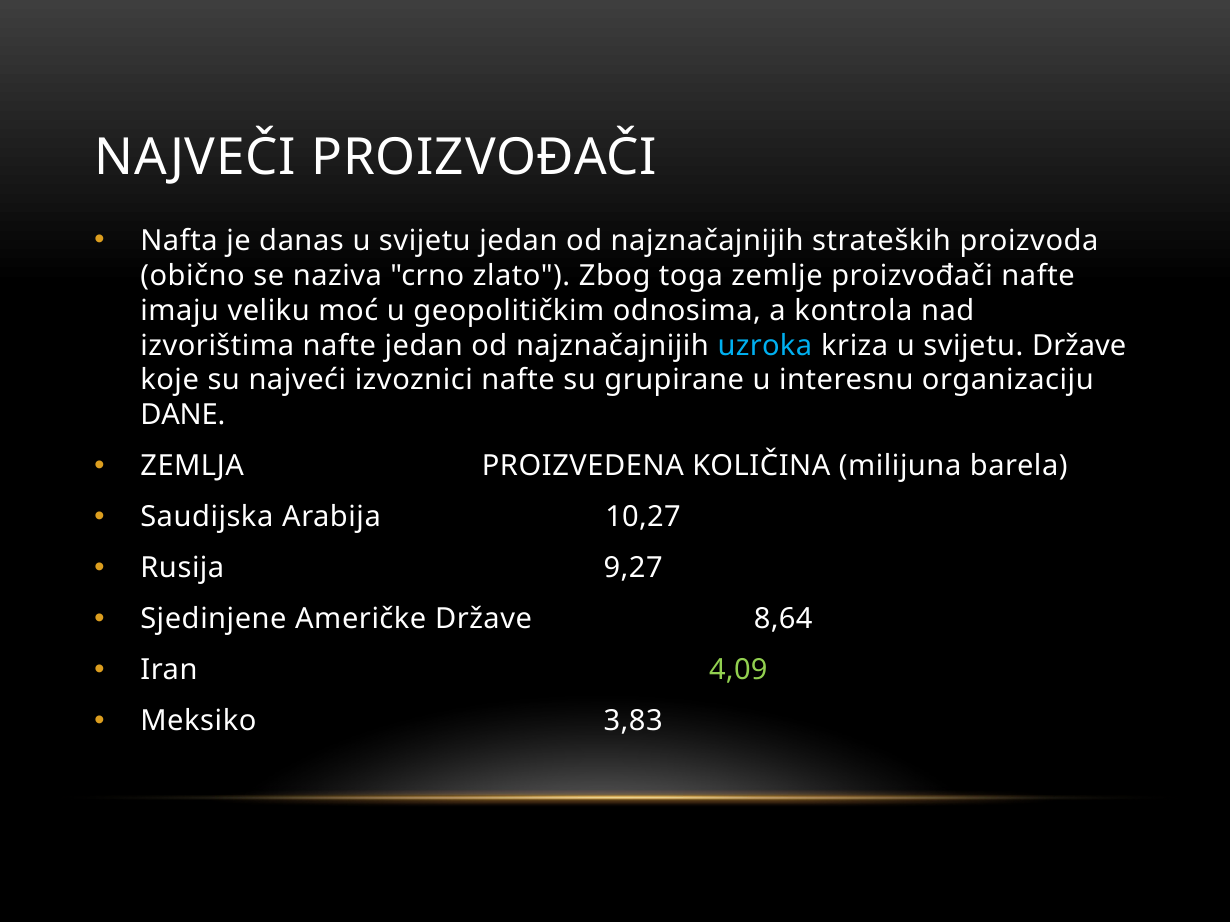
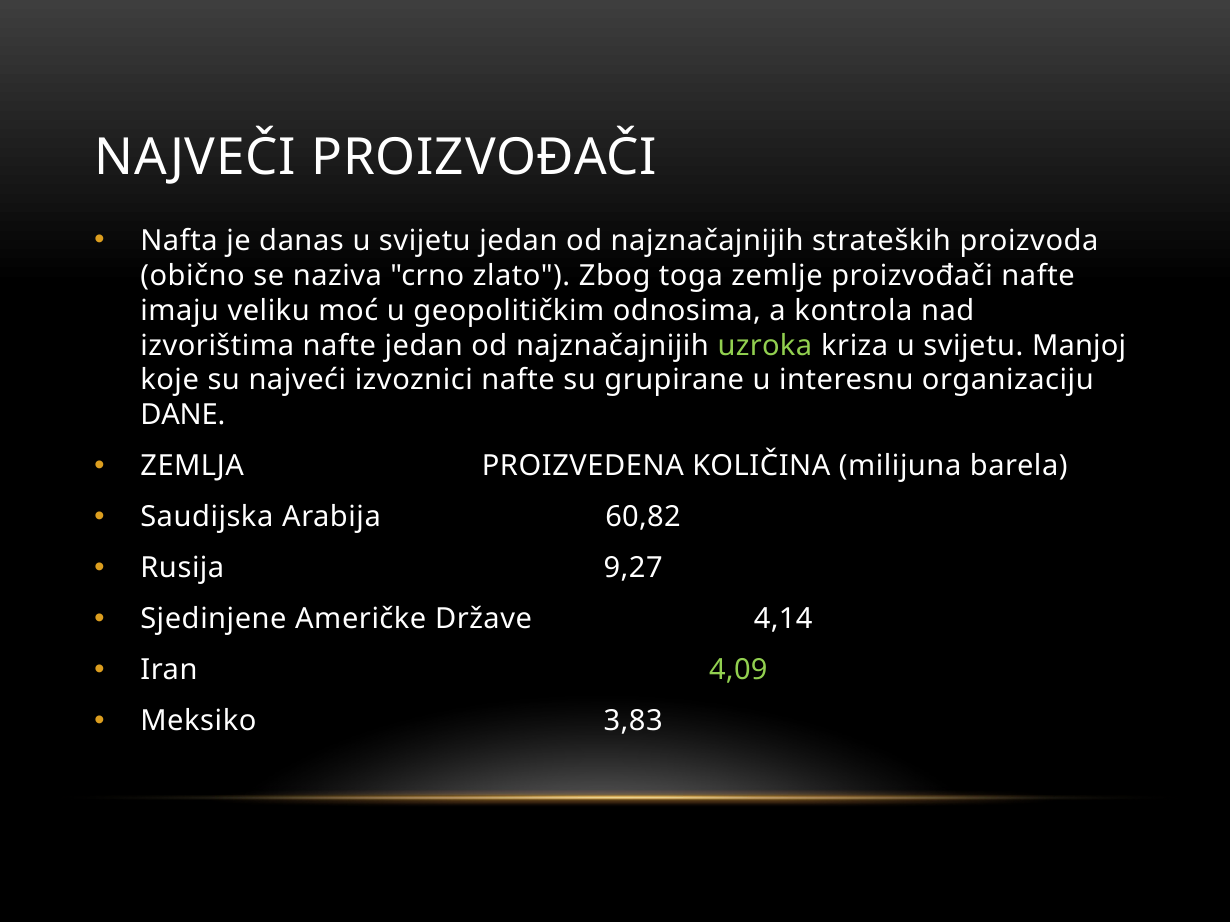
uzroka colour: light blue -> light green (765, 346)
svijetu Države: Države -> Manjoj (1079, 346)
10,27: 10,27 -> 60,82 (643, 517)
8,64: 8,64 -> 4,14 (783, 619)
